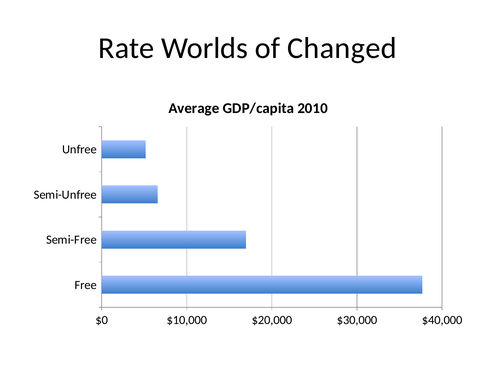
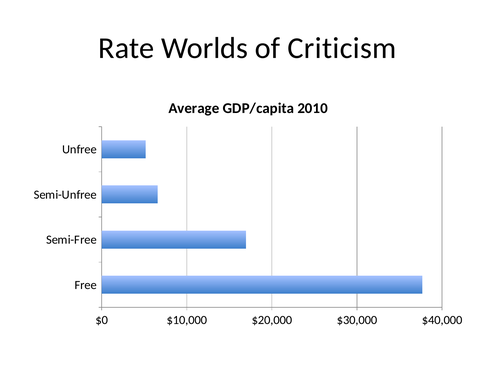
Changed: Changed -> Criticism (342, 48)
